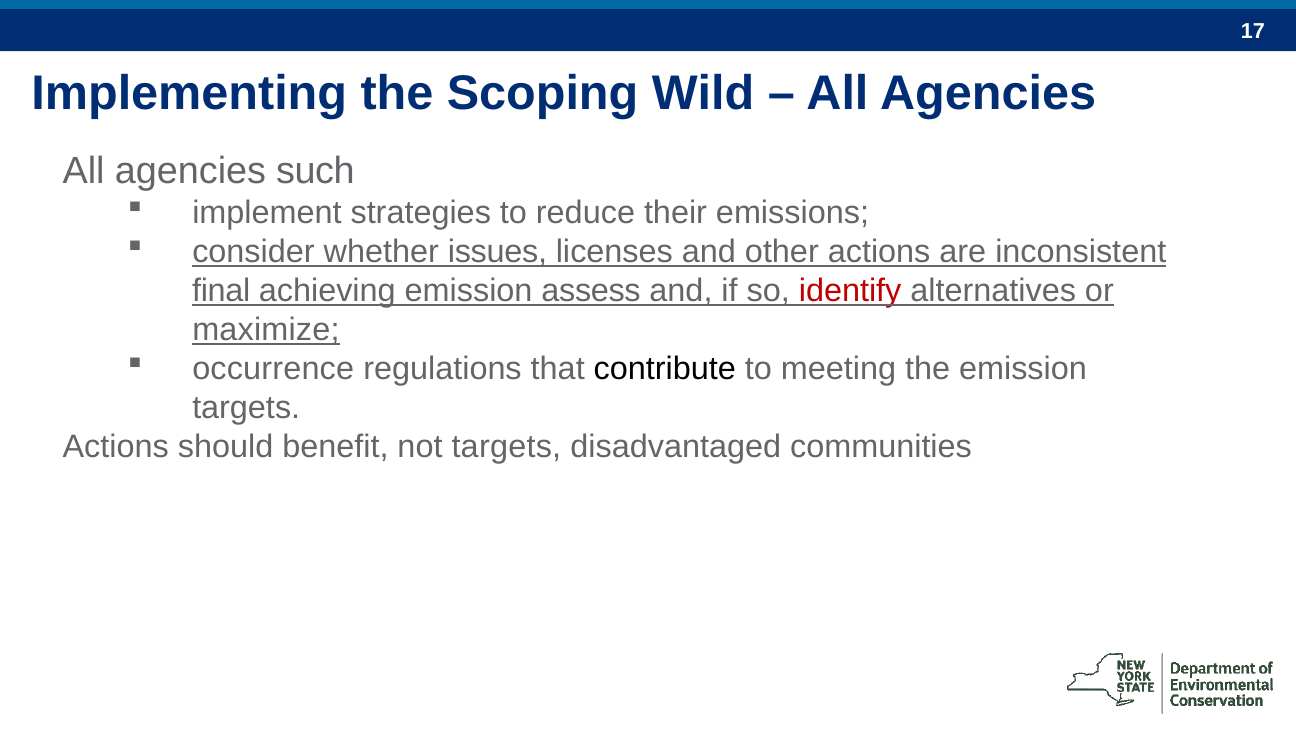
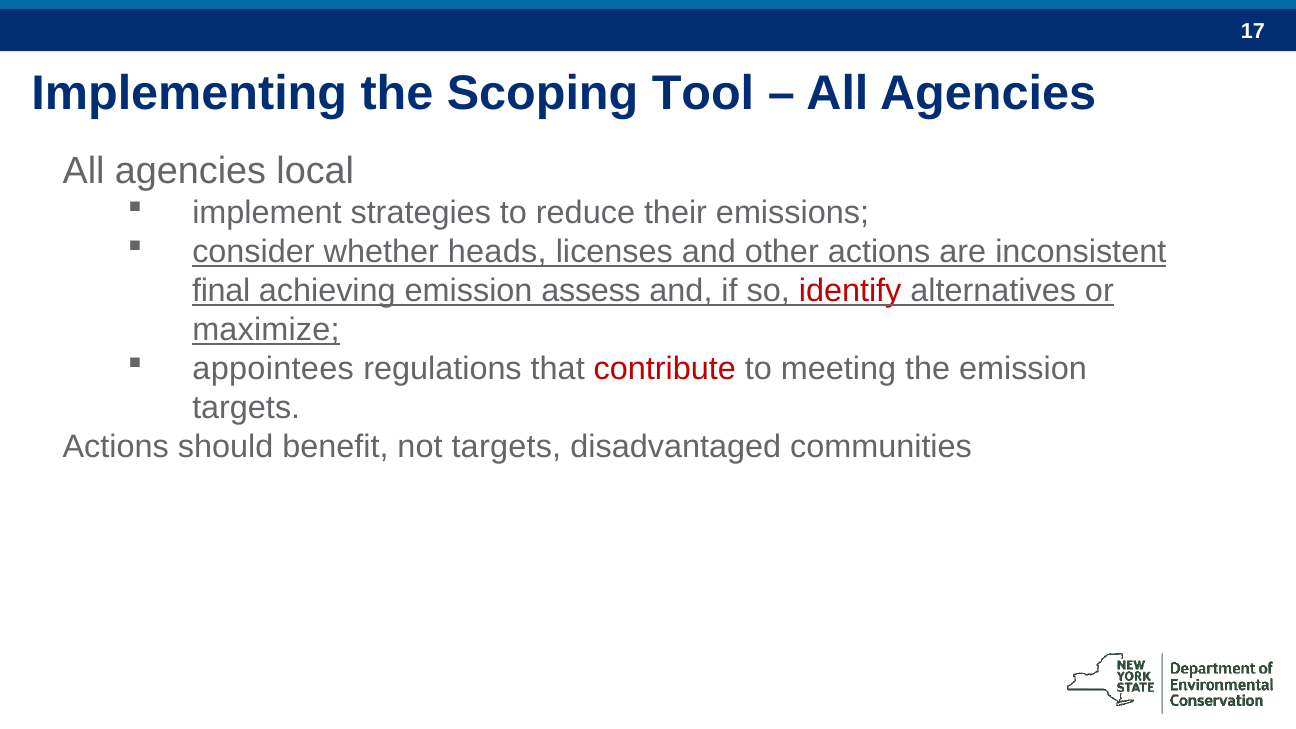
Wild: Wild -> Tool (703, 93)
such: such -> local (315, 171)
issues: issues -> heads (497, 252)
occurrence: occurrence -> appointees (273, 369)
contribute colour: black -> red (665, 369)
